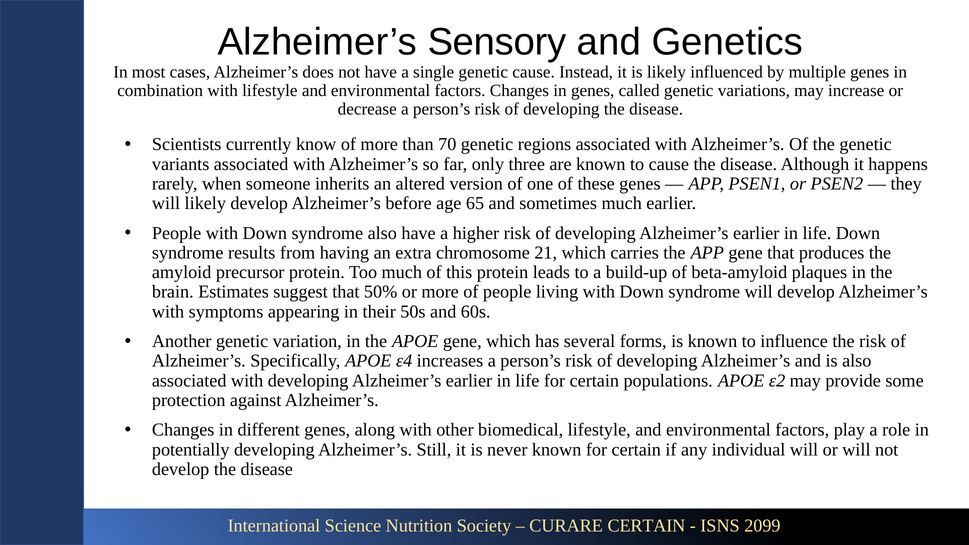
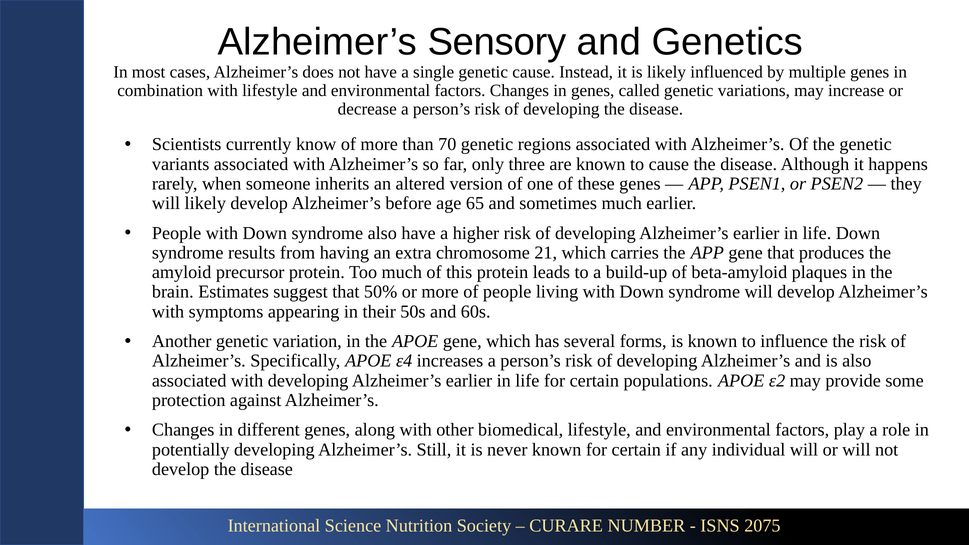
CURARE CERTAIN: CERTAIN -> NUMBER (646, 526)
2099: 2099 -> 2075 (762, 526)
